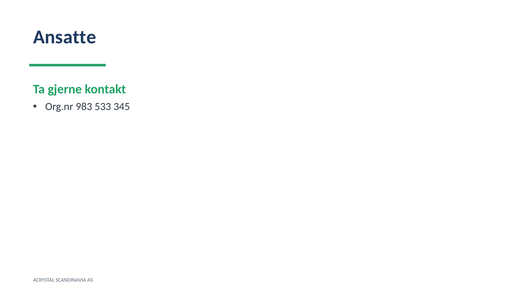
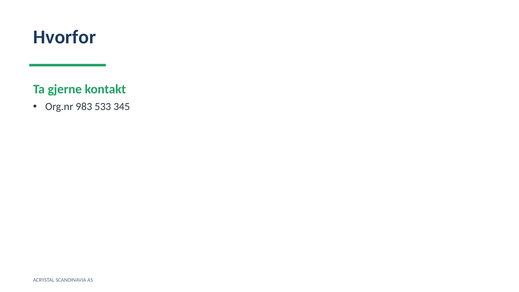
Ansatte: Ansatte -> Hvorfor (65, 37)
